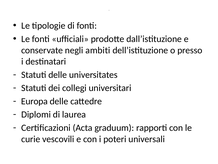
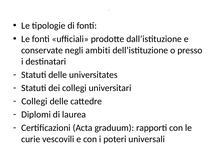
Europa: Europa -> Collegi (34, 101)
